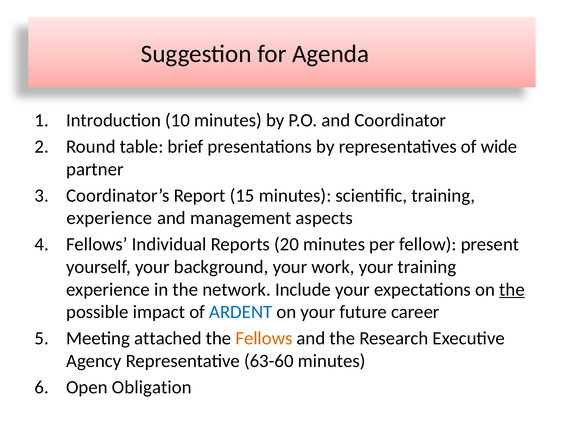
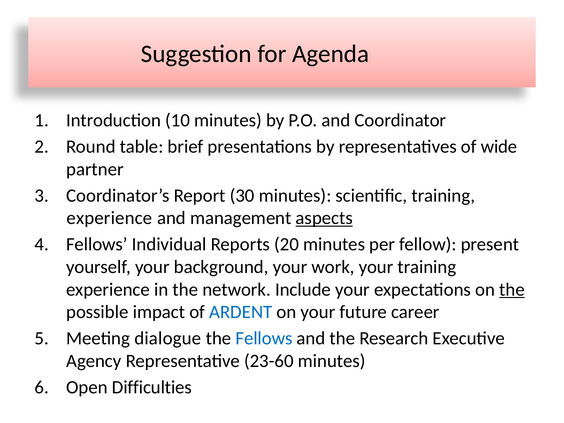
15: 15 -> 30 (242, 196)
aspects underline: none -> present (324, 218)
attached: attached -> dialogue (168, 338)
Fellows colour: orange -> blue (264, 338)
63-60: 63-60 -> 23-60 (269, 361)
Obligation: Obligation -> Difficulties (152, 387)
